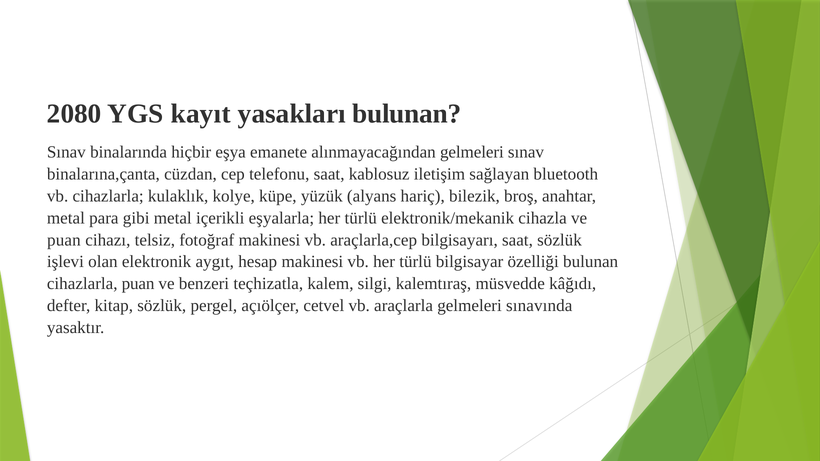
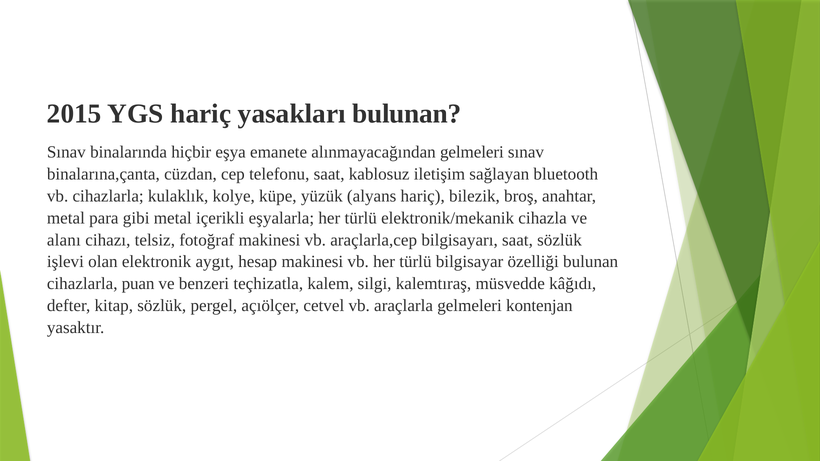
2080: 2080 -> 2015 (74, 114)
YGS kayıt: kayıt -> hariç (201, 114)
puan: puan -> alanı (64, 240)
sınavında: sınavında -> kontenjan (539, 306)
